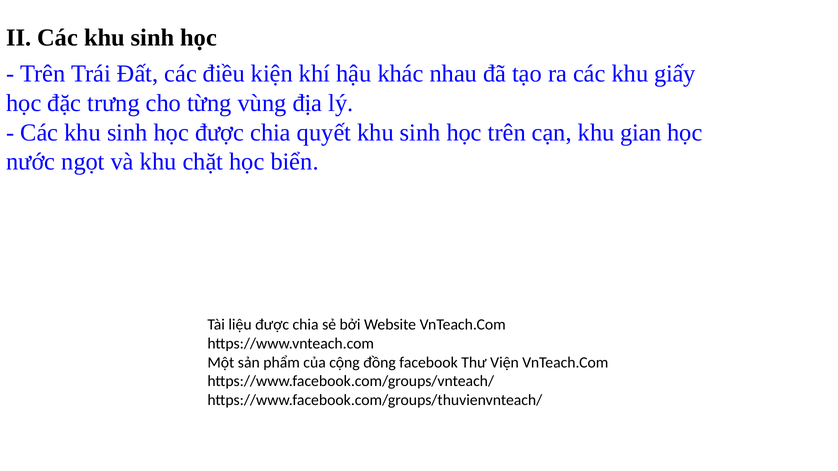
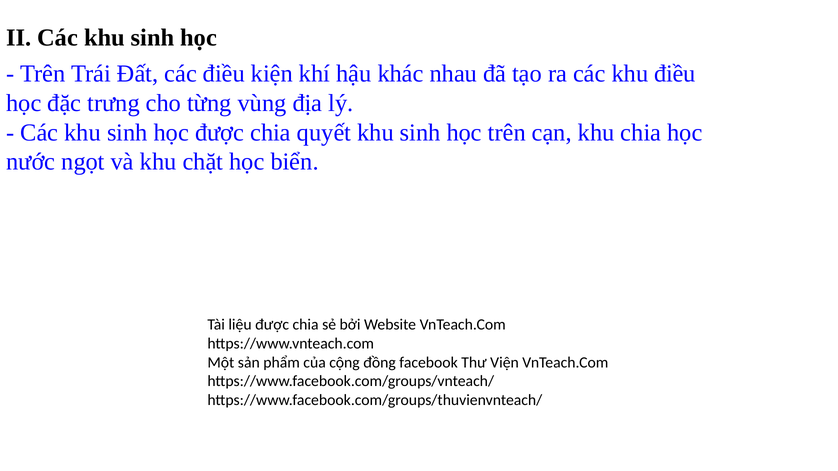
khu giấy: giấy -> điều (675, 74)
khu gian: gian -> chia (641, 133)
